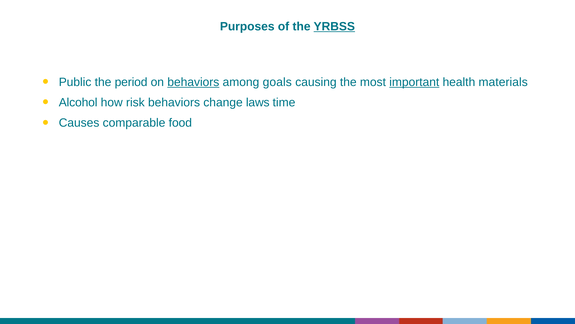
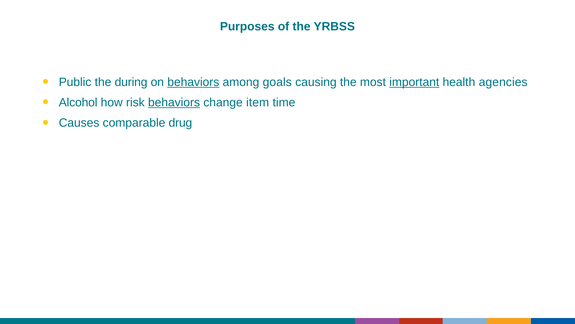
YRBSS underline: present -> none (334, 26)
period: period -> during (131, 82)
materials: materials -> agencies (503, 82)
behaviors underline: none -> present (174, 102)
laws: laws -> item (258, 102)
food: food -> drug (180, 123)
